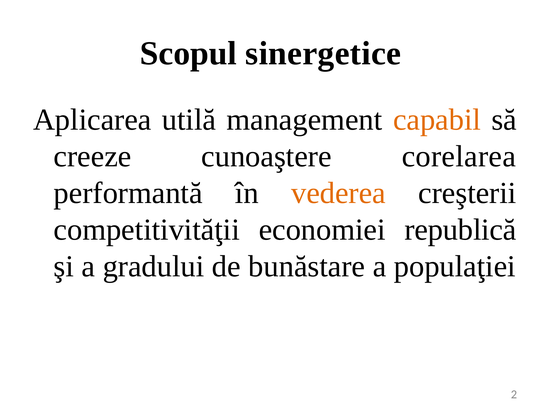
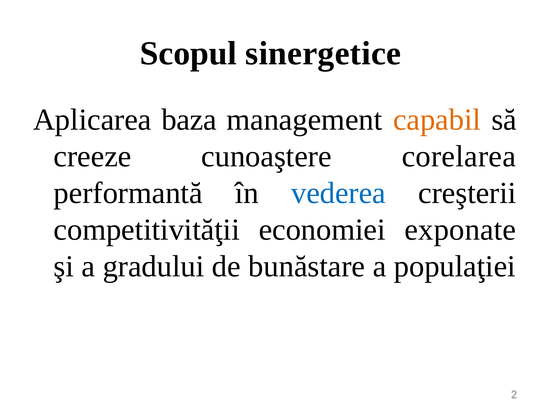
utilă: utilă -> baza (189, 119)
vederea colour: orange -> blue (338, 193)
republică: republică -> exponate (460, 229)
